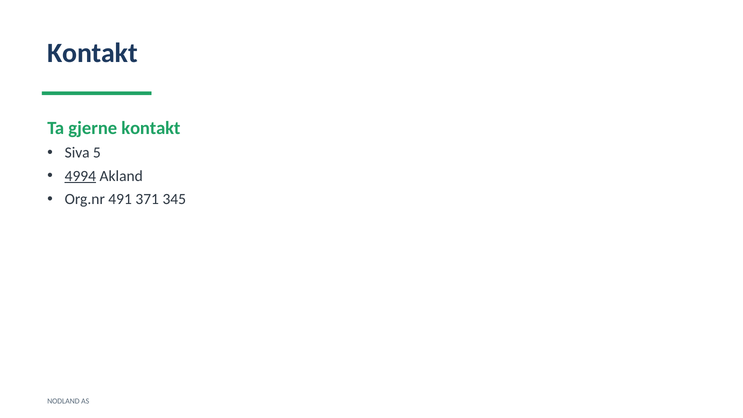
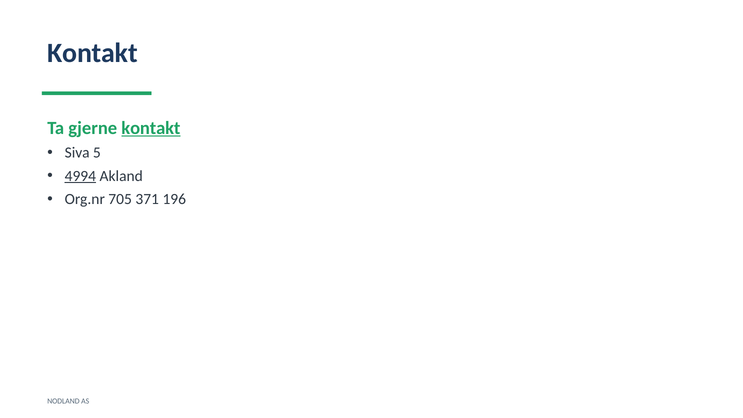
kontakt underline: none -> present (151, 128)
491: 491 -> 705 (120, 199)
345: 345 -> 196 (174, 199)
